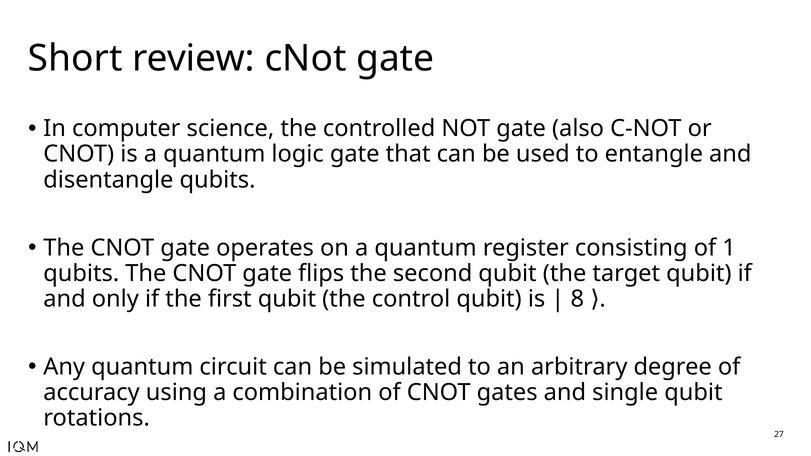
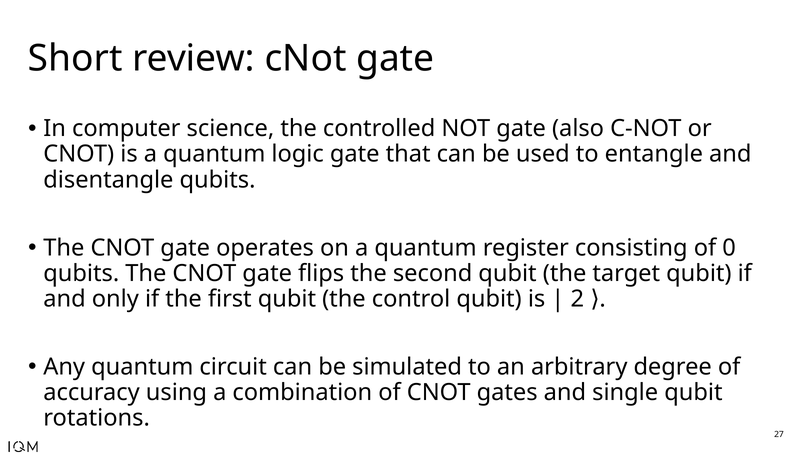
1: 1 -> 0 (729, 248)
8: 8 -> 2 (577, 299)
